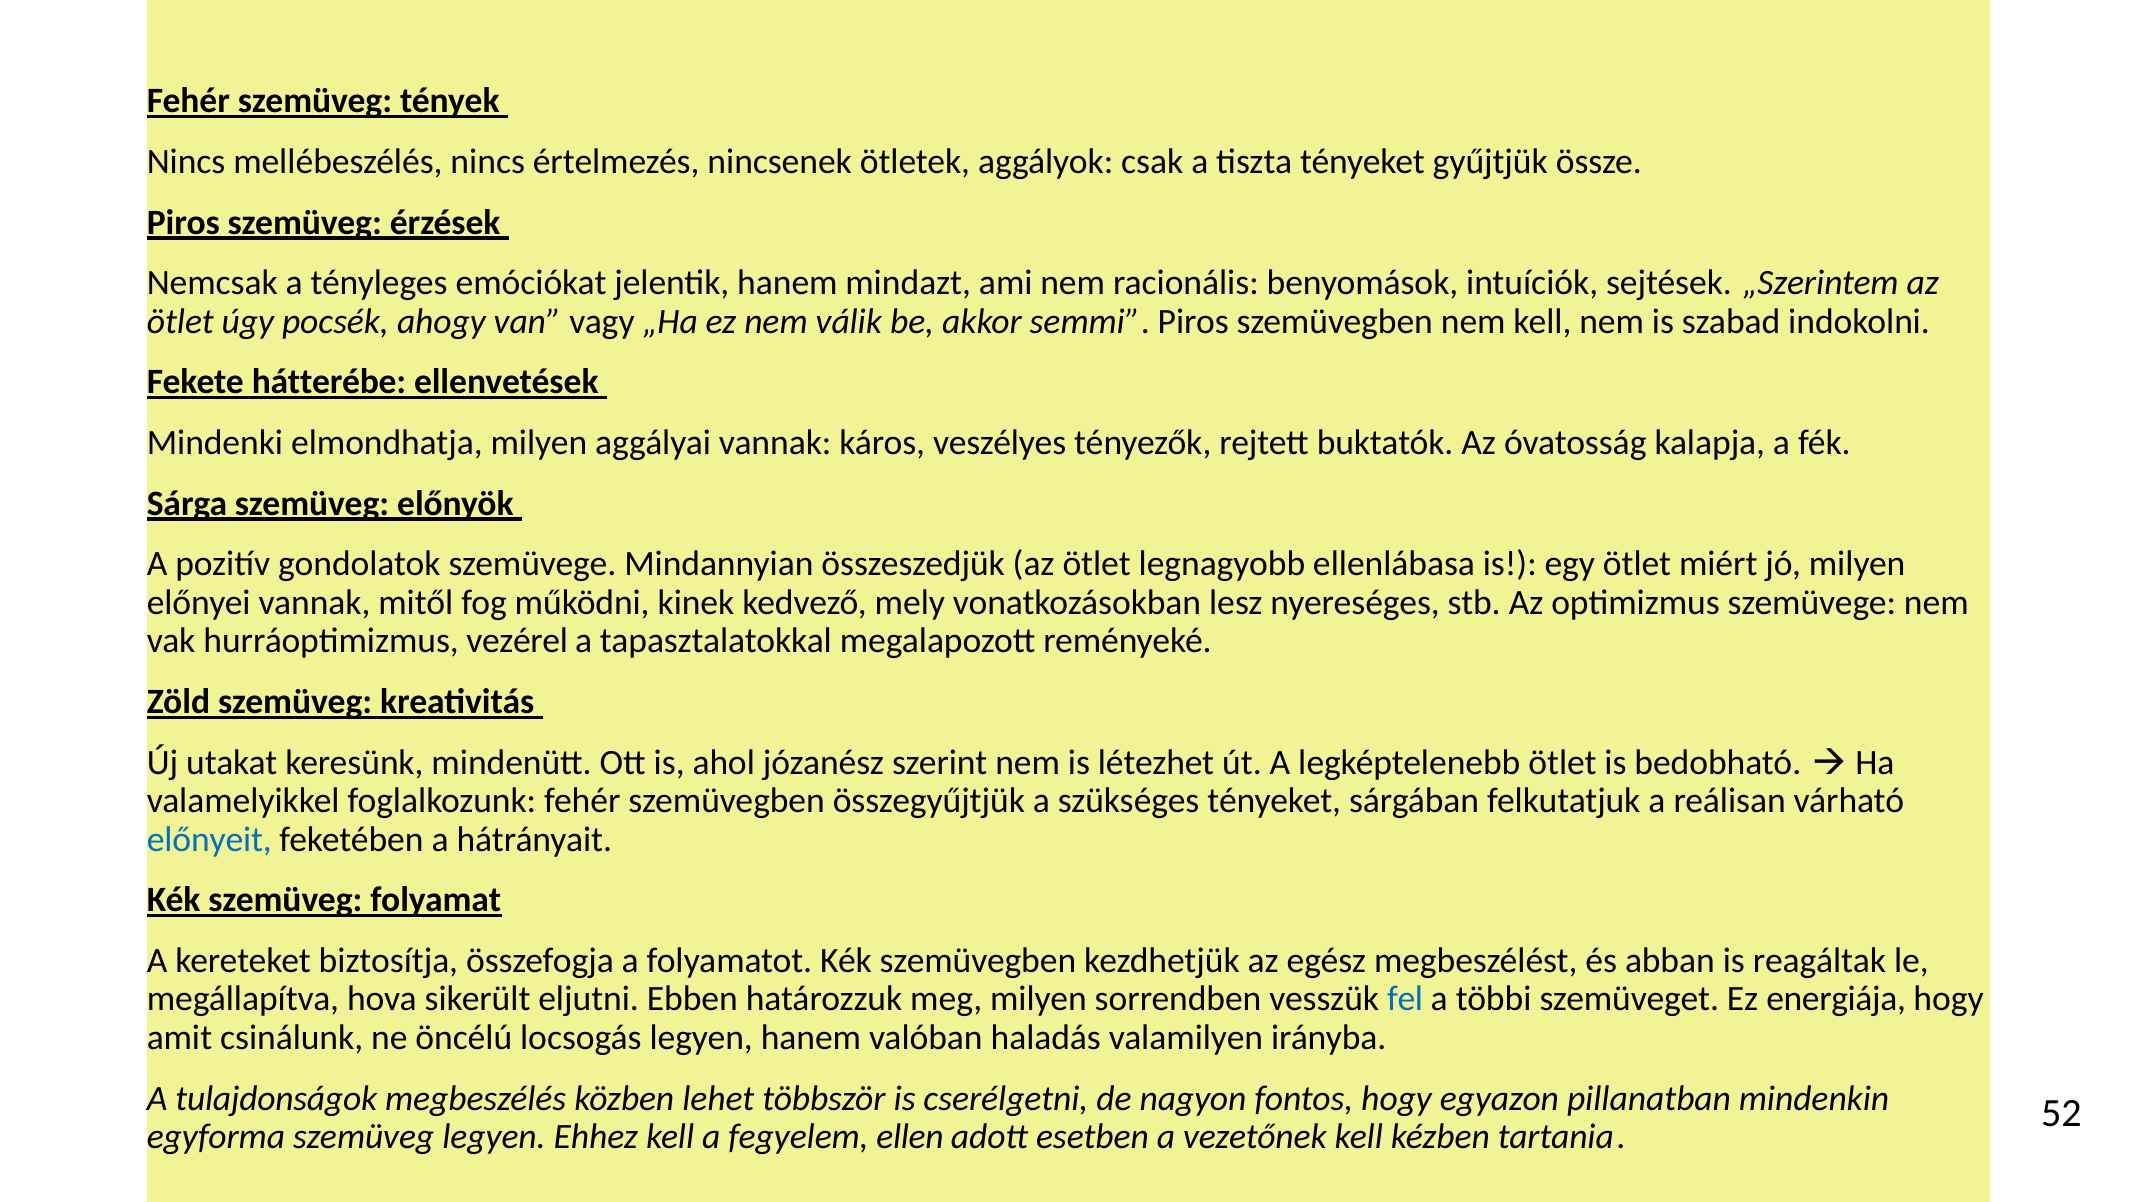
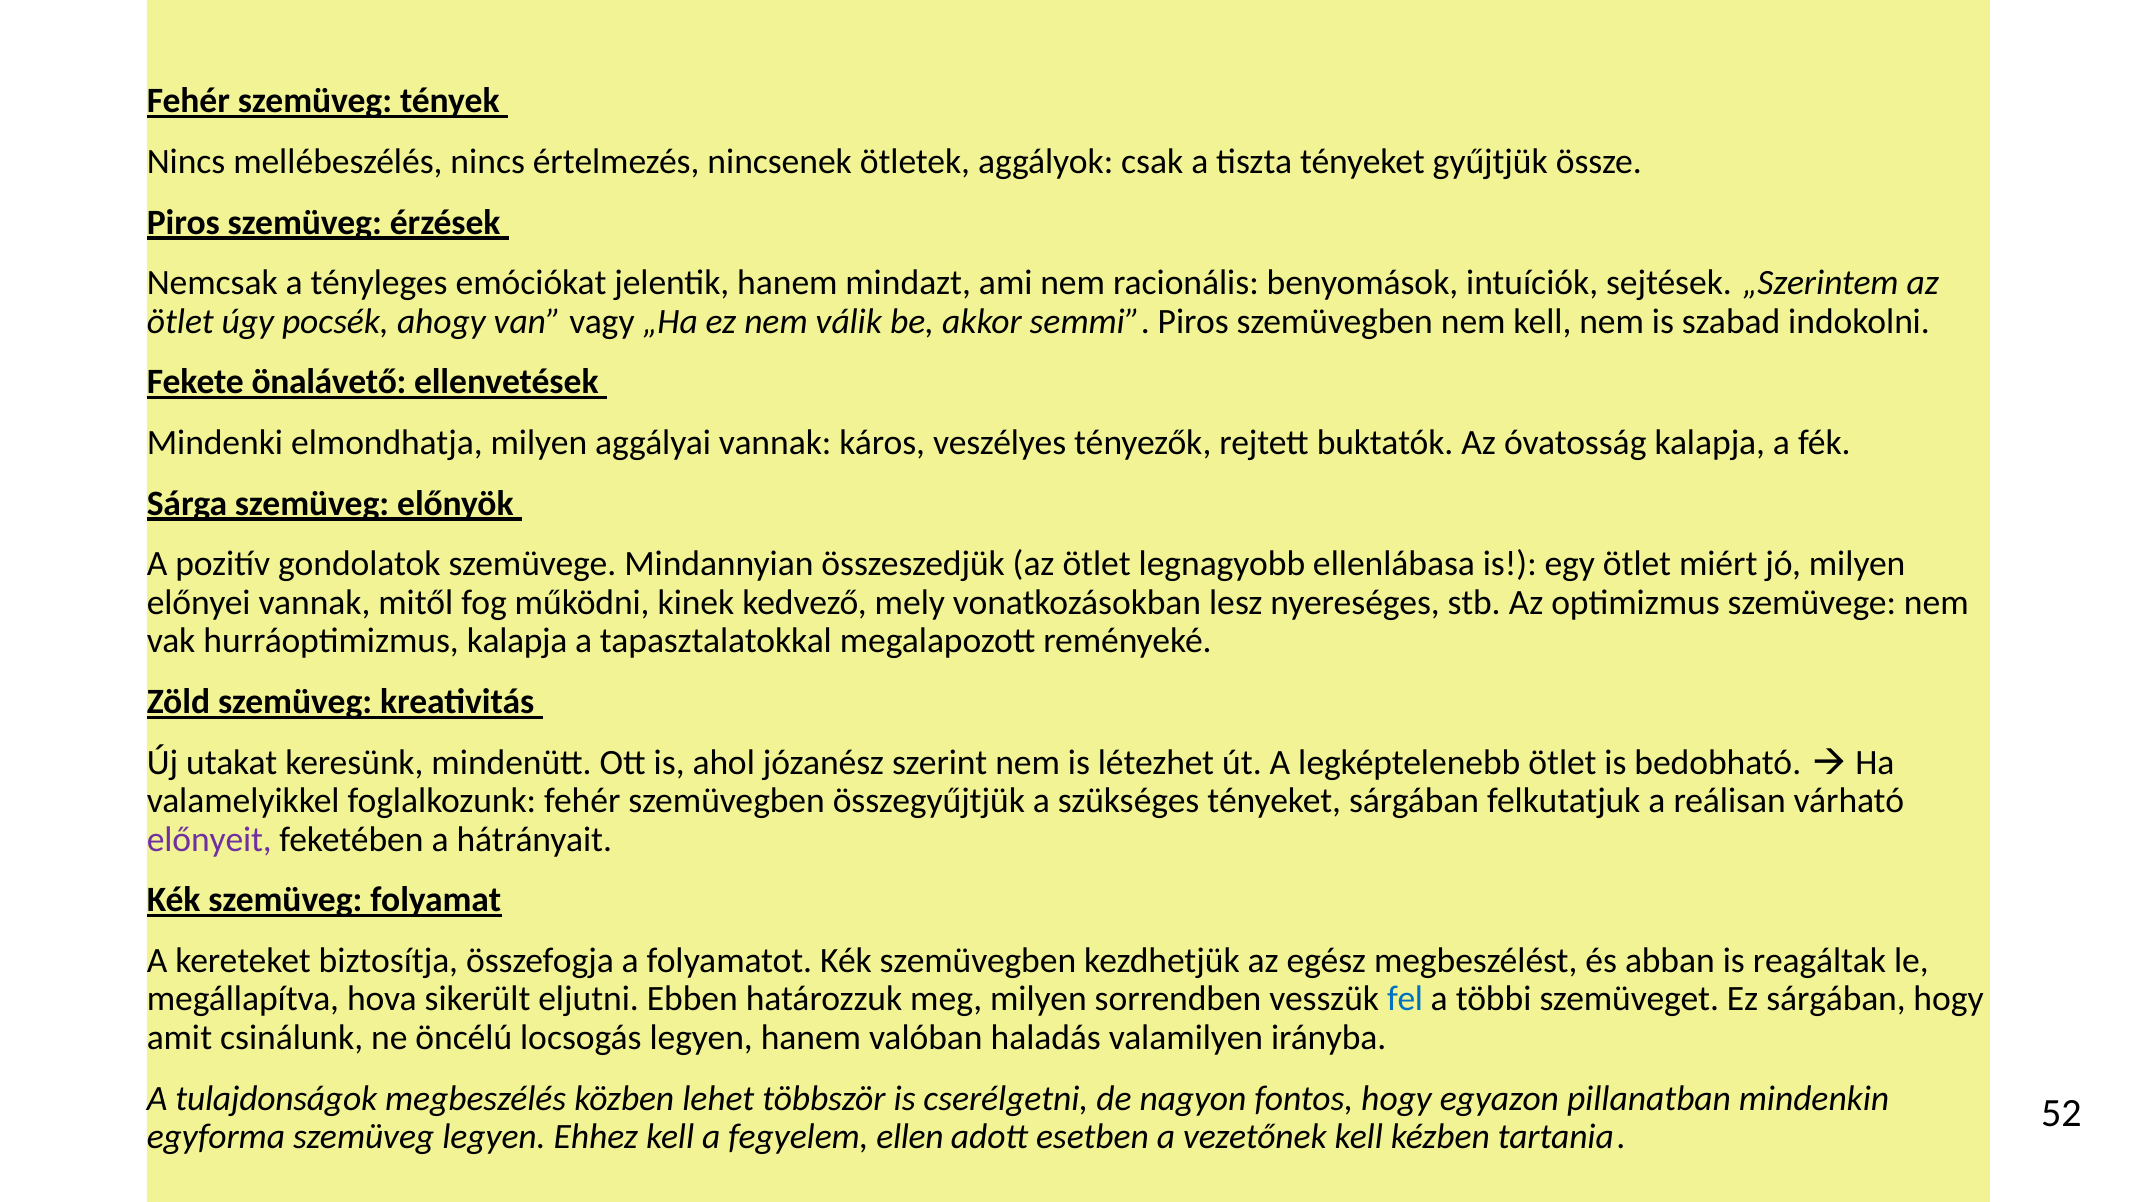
hátterébe: hátterébe -> önalávető (329, 382)
hurráoptimizmus vezérel: vezérel -> kalapja (517, 641)
előnyeit colour: blue -> purple (209, 839)
Ez energiája: energiája -> sárgában (1836, 999)
